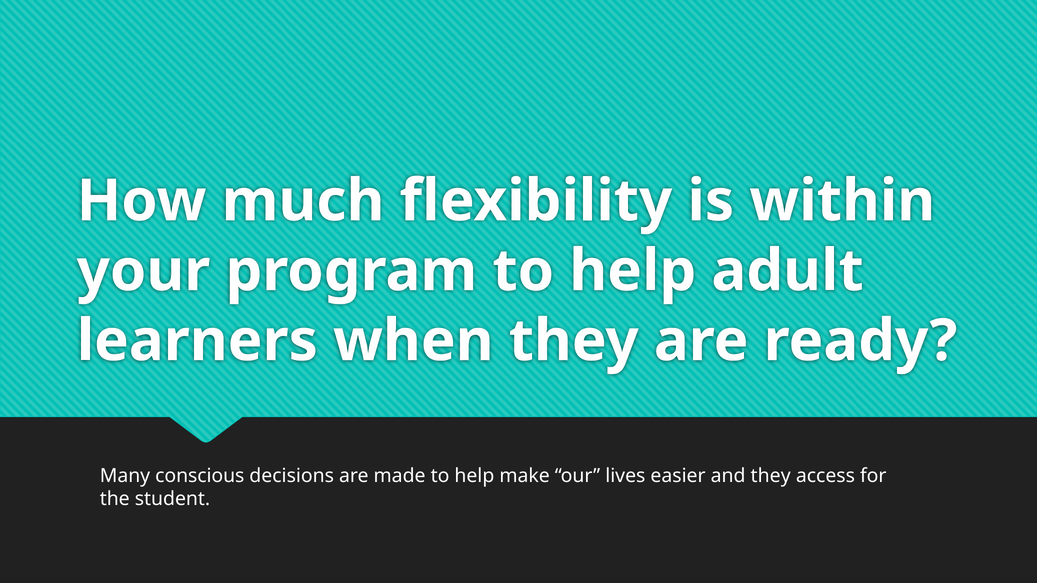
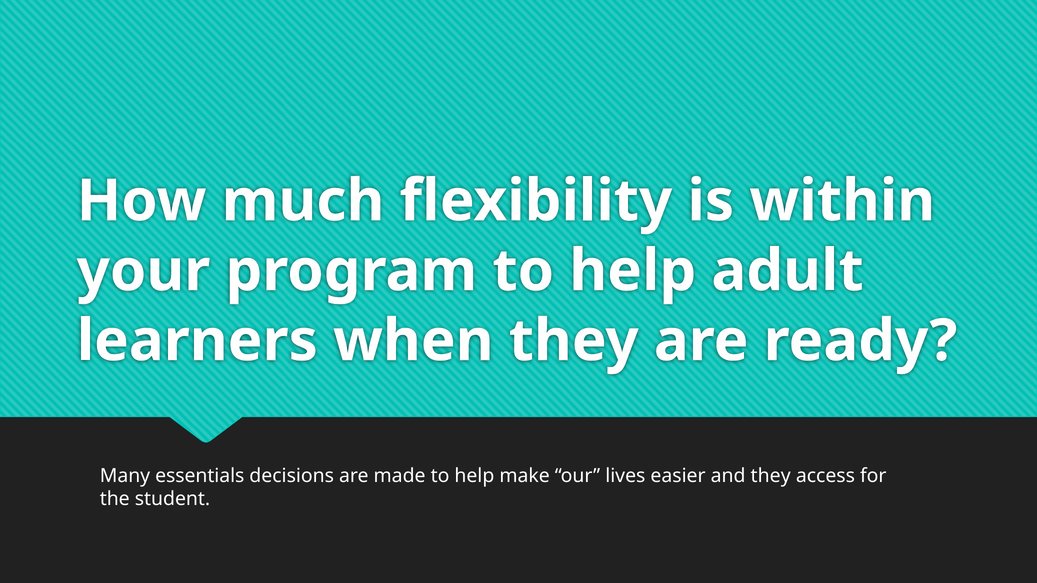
conscious: conscious -> essentials (200, 476)
